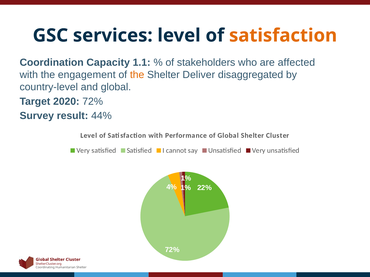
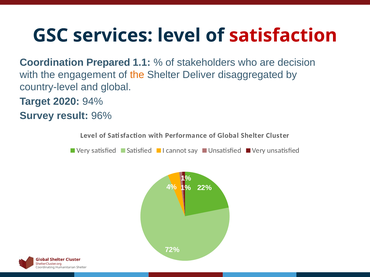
satisfaction colour: orange -> red (283, 36)
Capacity: Capacity -> Prepared (108, 63)
affected: affected -> decision (296, 63)
2020 72%: 72% -> 94% (93, 102)
44%: 44% -> 96% (101, 116)
